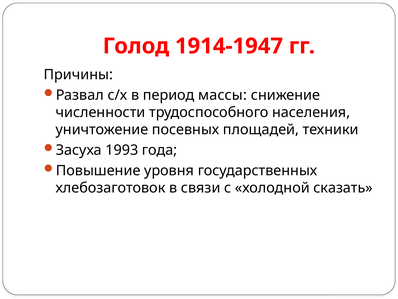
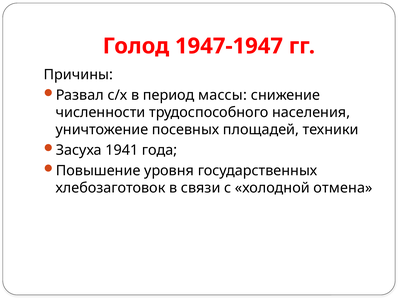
1914-1947: 1914-1947 -> 1947-1947 (229, 46)
1993: 1993 -> 1941 (122, 150)
сказать: сказать -> отмена (343, 188)
